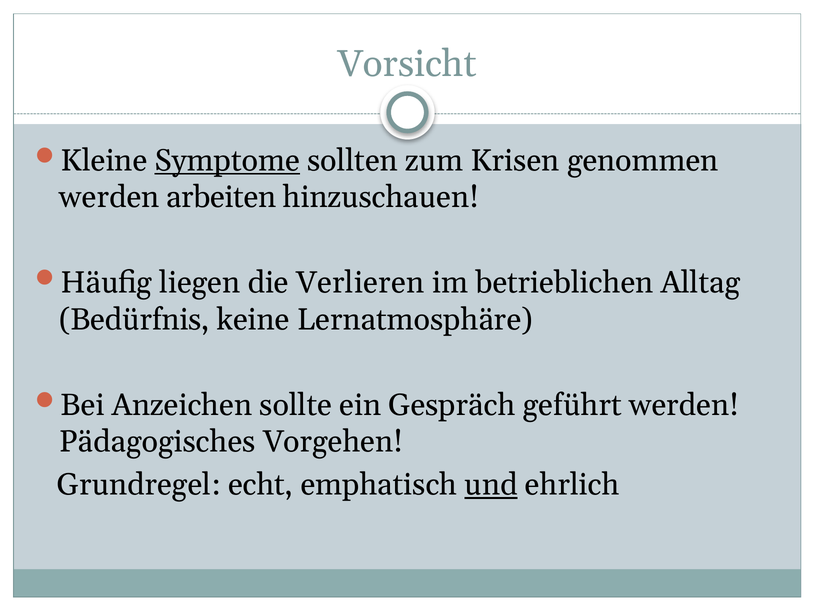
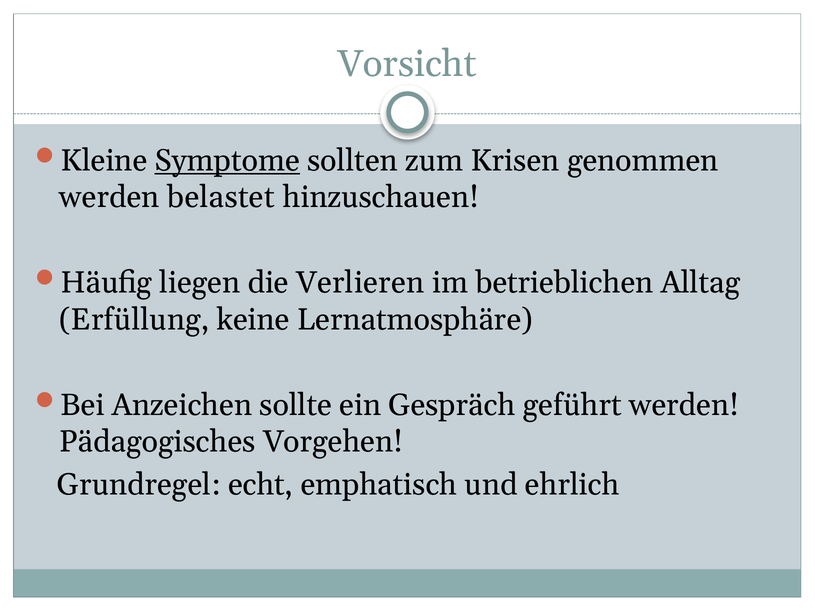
arbeiten: arbeiten -> belastet (221, 197)
Bedürfnis: Bedürfnis -> Erfüllung (134, 320)
und underline: present -> none (491, 485)
